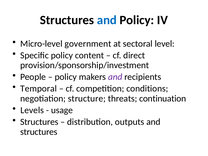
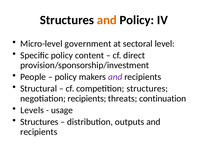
and colour: blue -> orange (107, 20)
Temporal: Temporal -> Structural (39, 89)
competition conditions: conditions -> structures (147, 89)
negotiation structure: structure -> recipients (87, 99)
structures: structures -> recipients (39, 132)
